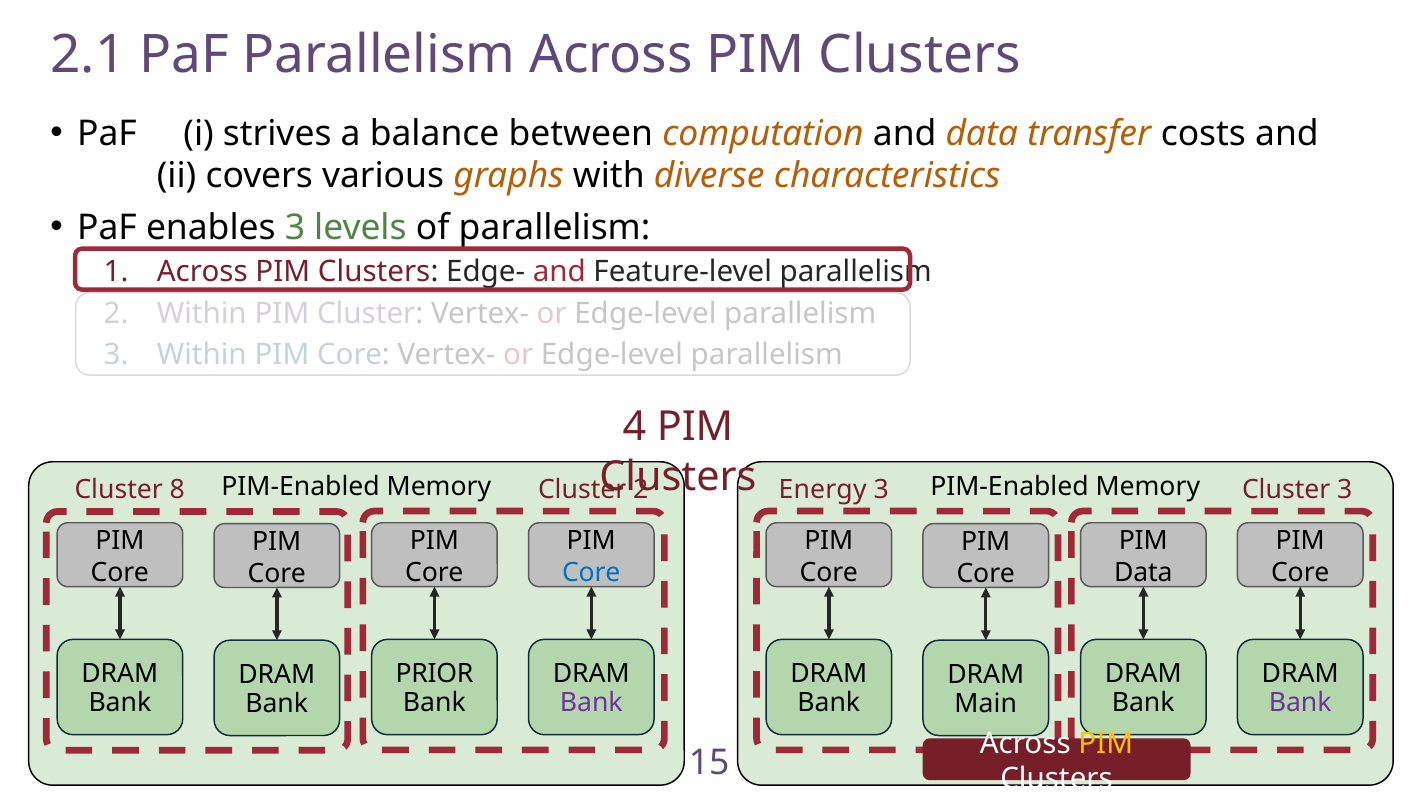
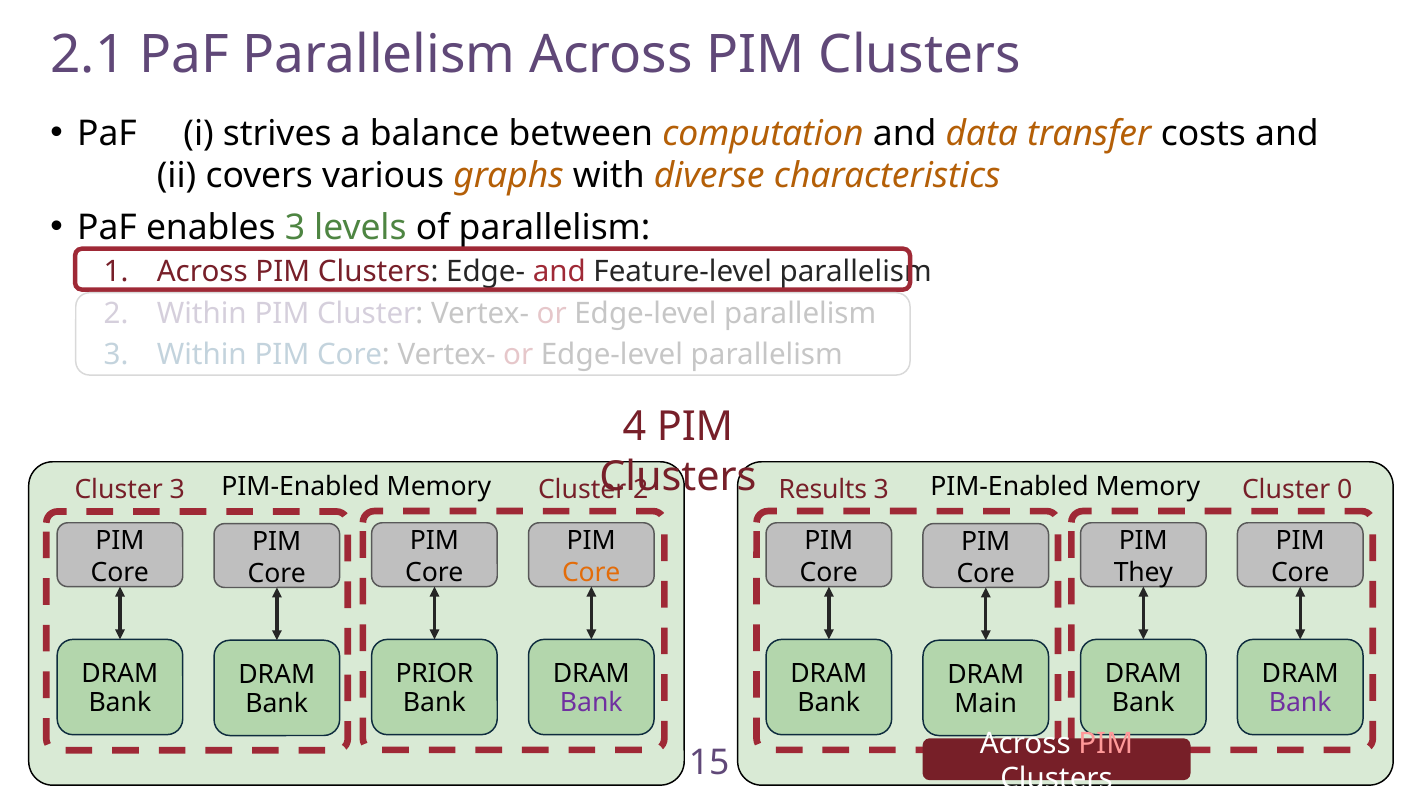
Cluster 8: 8 -> 3 (177, 490)
Energy: Energy -> Results (823, 490)
Cluster 3: 3 -> 0 (1345, 490)
Core colour: blue -> orange (591, 572)
Data: Data -> They (1143, 572)
PIM colour: yellow -> pink (1106, 743)
